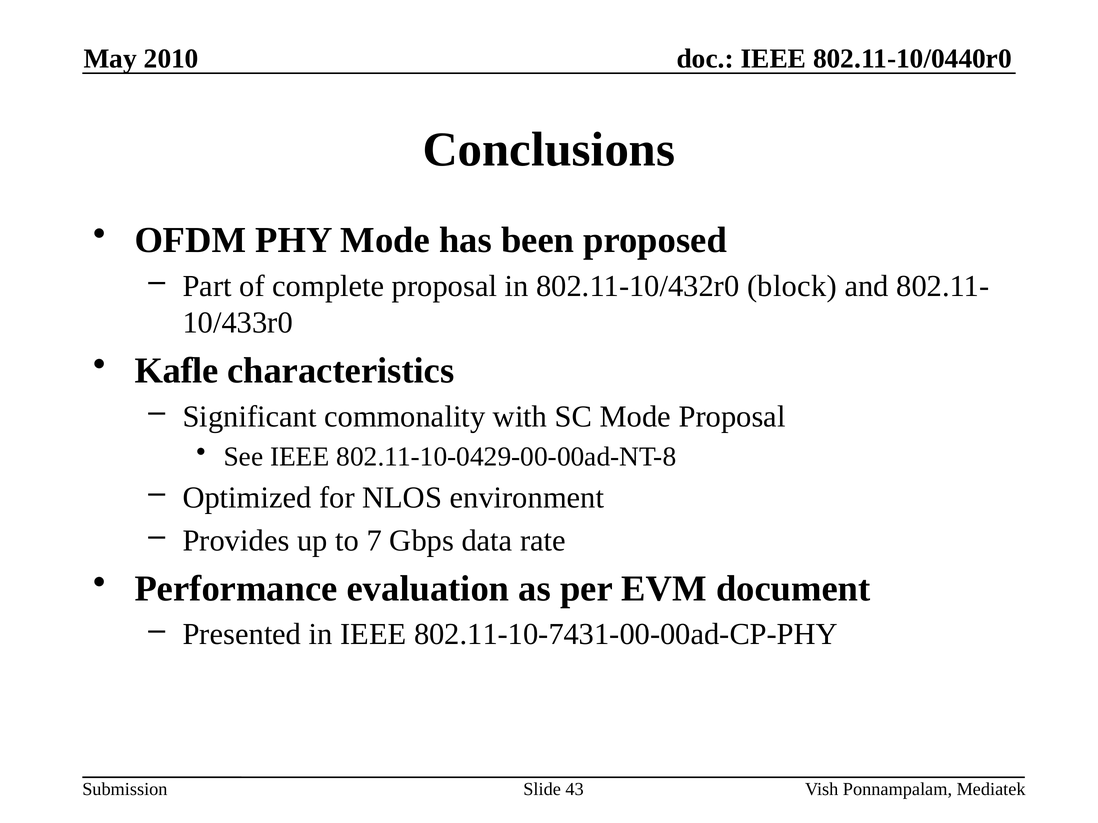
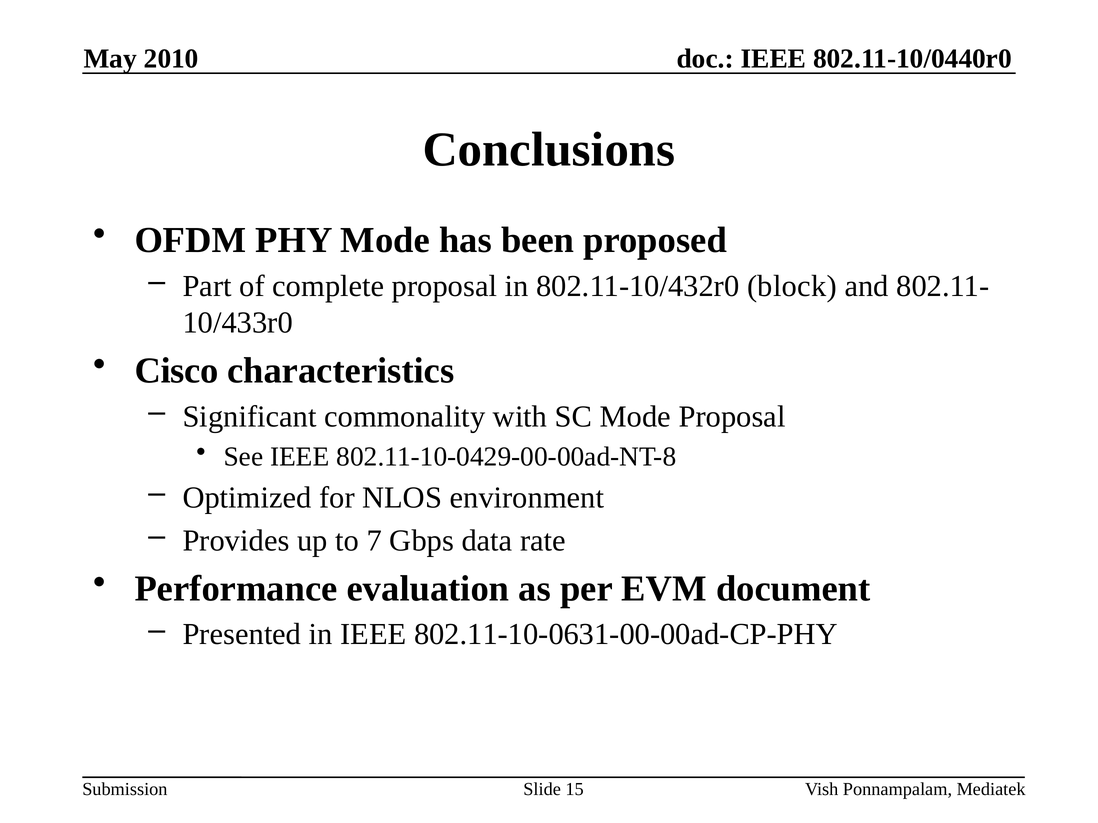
Kafle: Kafle -> Cisco (176, 371)
802.11-10-7431-00-00ad-CP-PHY: 802.11-10-7431-00-00ad-CP-PHY -> 802.11-10-0631-00-00ad-CP-PHY (626, 635)
43: 43 -> 15 (575, 790)
